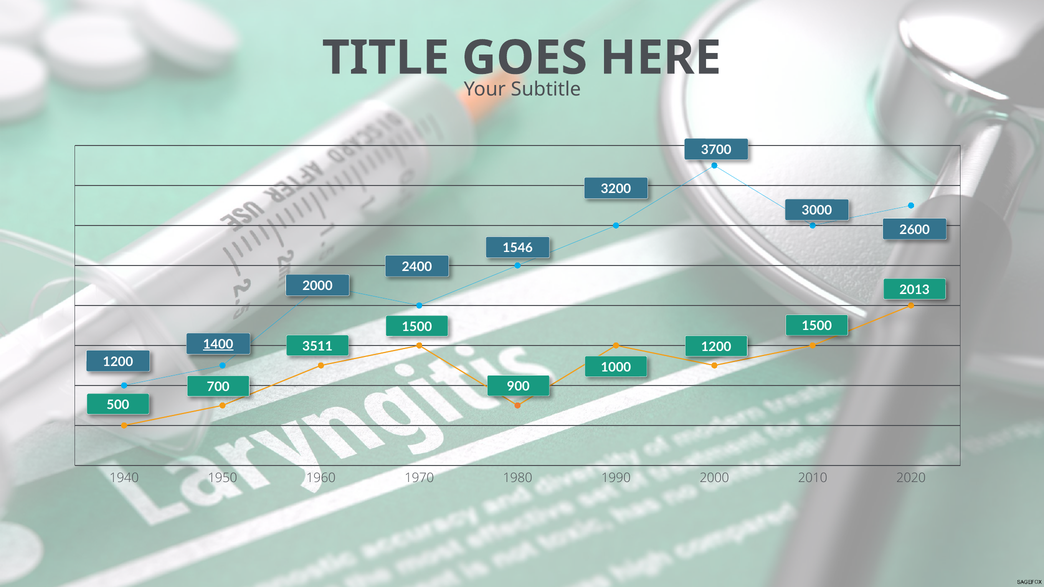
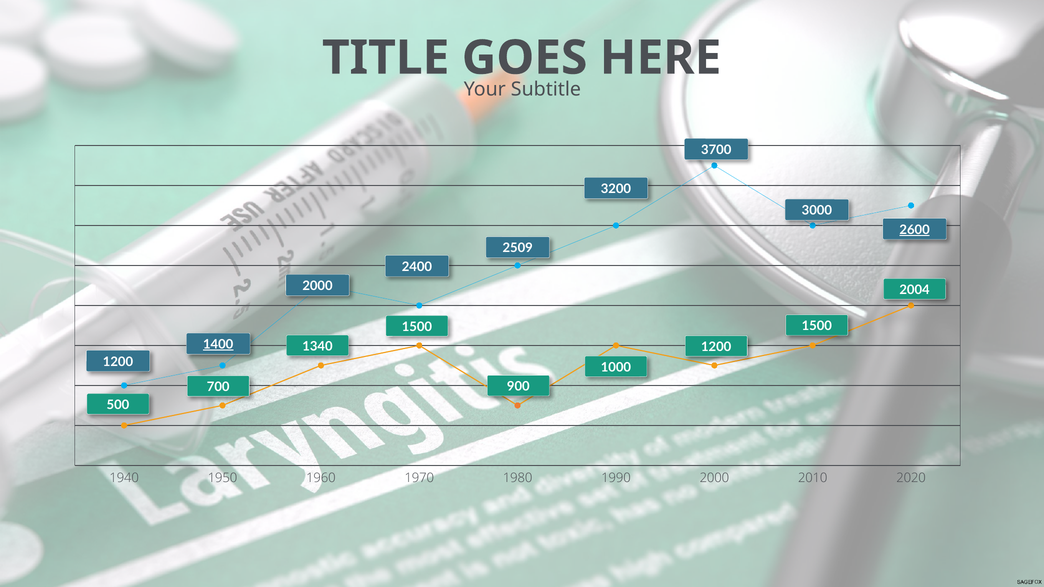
2600 underline: none -> present (915, 230)
1546: 1546 -> 2509 (518, 248)
2013: 2013 -> 2004 (915, 290)
3511: 3511 -> 1340 (317, 346)
